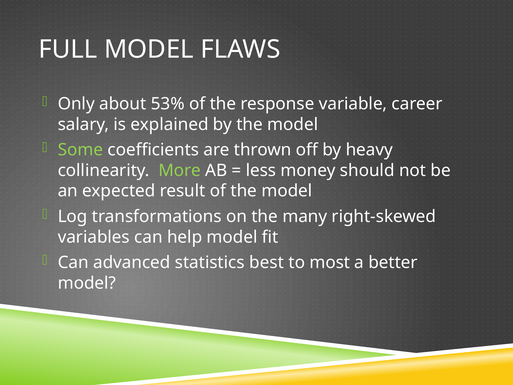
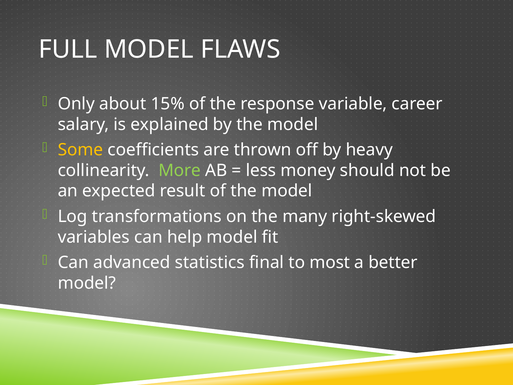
53%: 53% -> 15% (168, 104)
Some colour: light green -> yellow (80, 150)
best: best -> final (267, 262)
